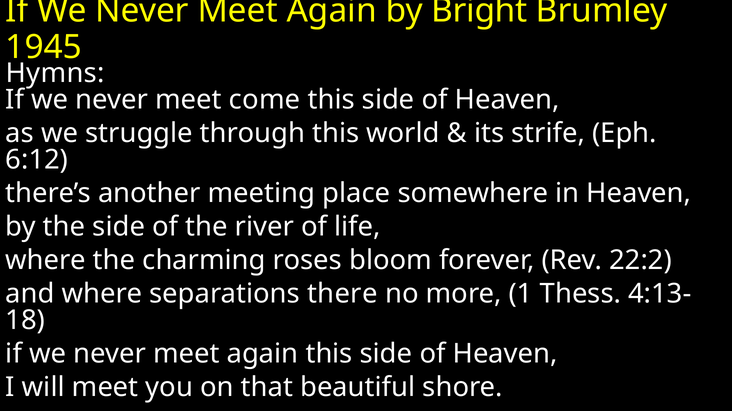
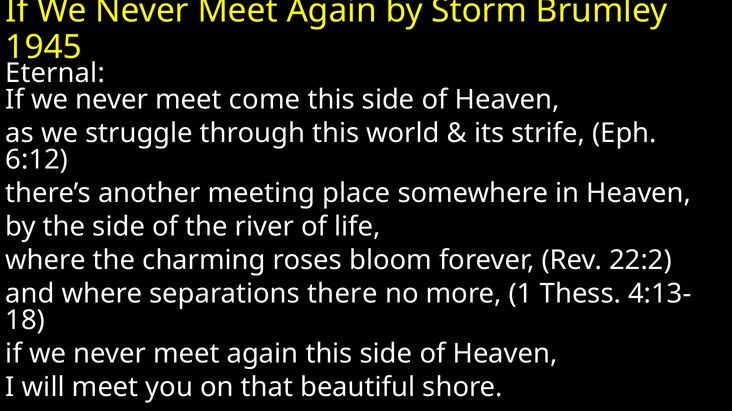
Bright: Bright -> Storm (479, 11)
Hymns: Hymns -> Eternal (55, 73)
